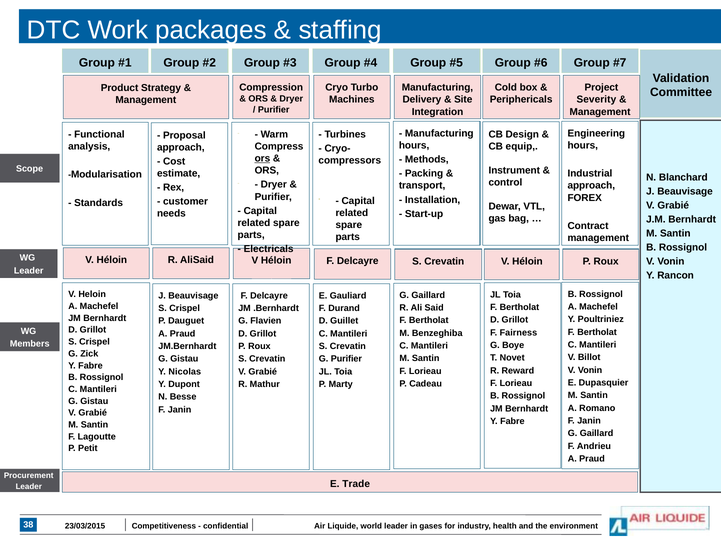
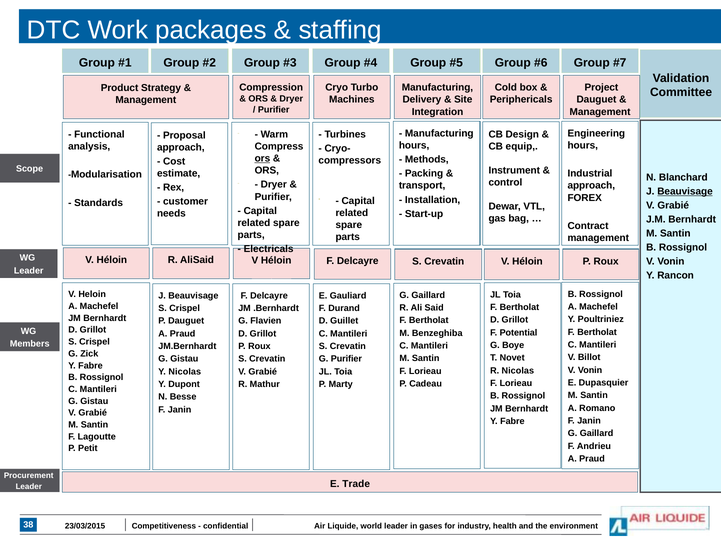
Severity: Severity -> Dauguet (596, 100)
Beauvisage underline: none -> present (685, 191)
Fairness: Fairness -> Potential (518, 332)
R Reward: Reward -> Nicolas (518, 370)
